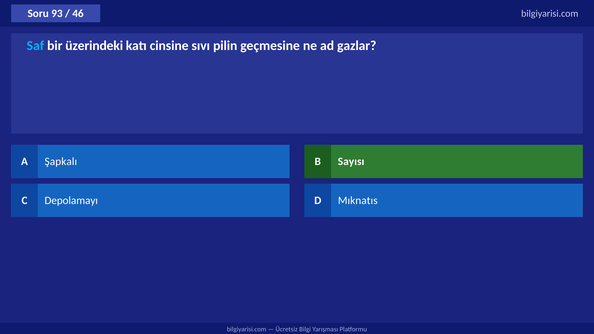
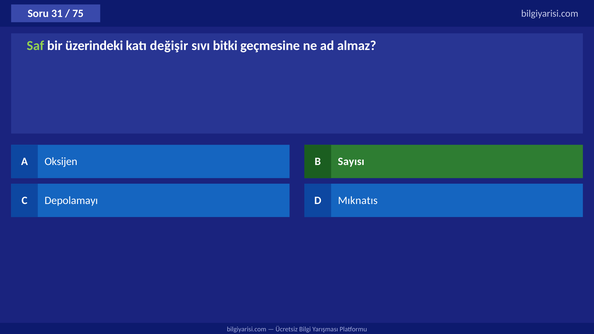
93: 93 -> 31 (57, 14)
46: 46 -> 75 (78, 14)
Saf colour: light blue -> light green (35, 46)
cinsine: cinsine -> değişir (169, 46)
pilin: pilin -> bitki (225, 46)
gazlar: gazlar -> almaz (357, 46)
Şapkalı: Şapkalı -> Oksijen (61, 162)
